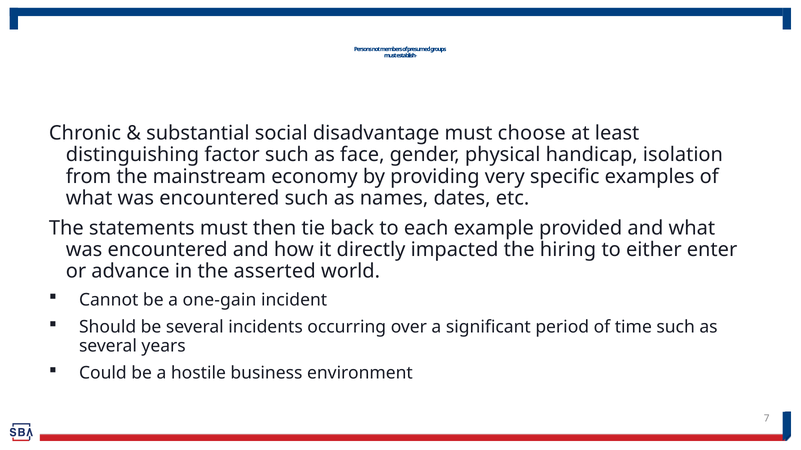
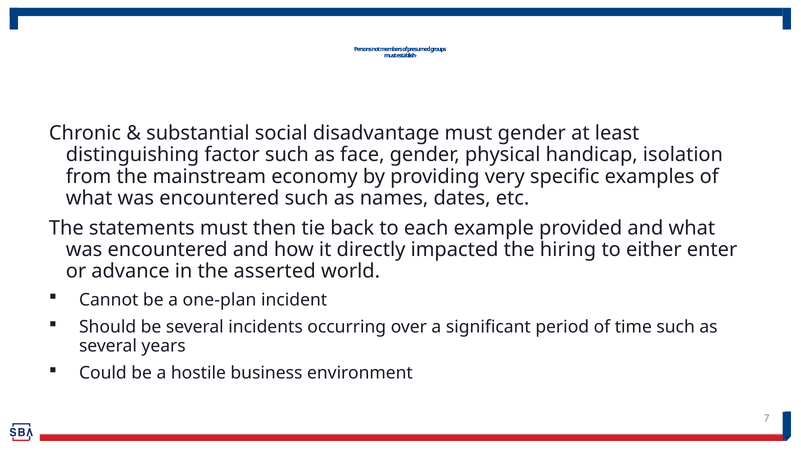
must choose: choose -> gender (532, 133)
one-gain: one-gain -> one-plan (220, 300)
